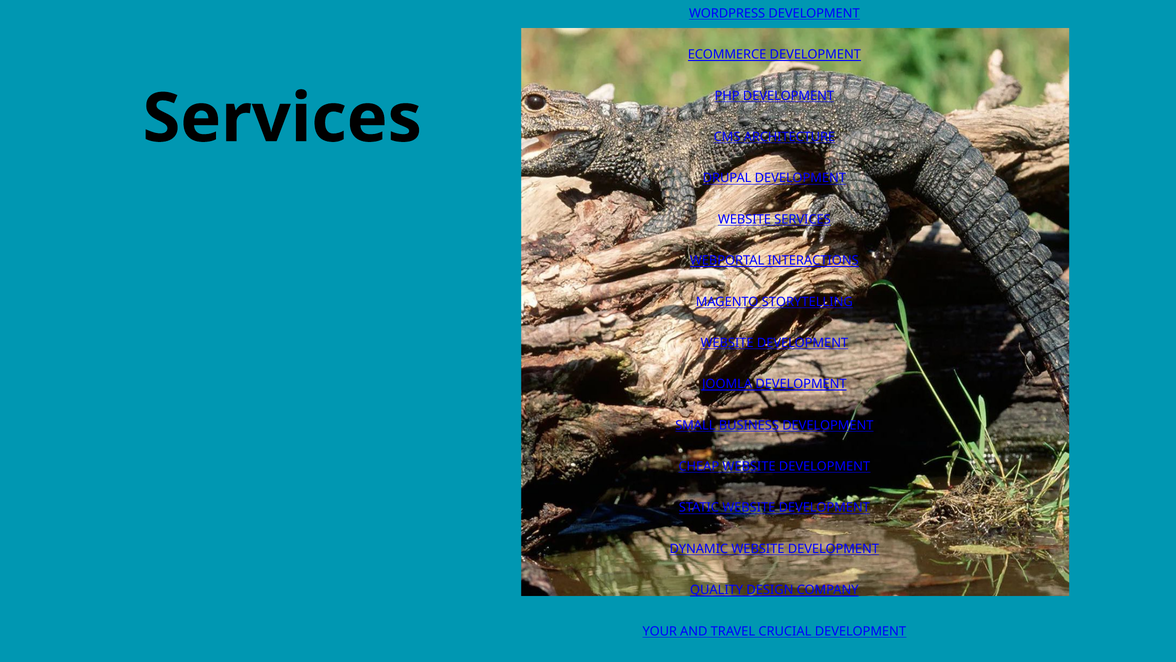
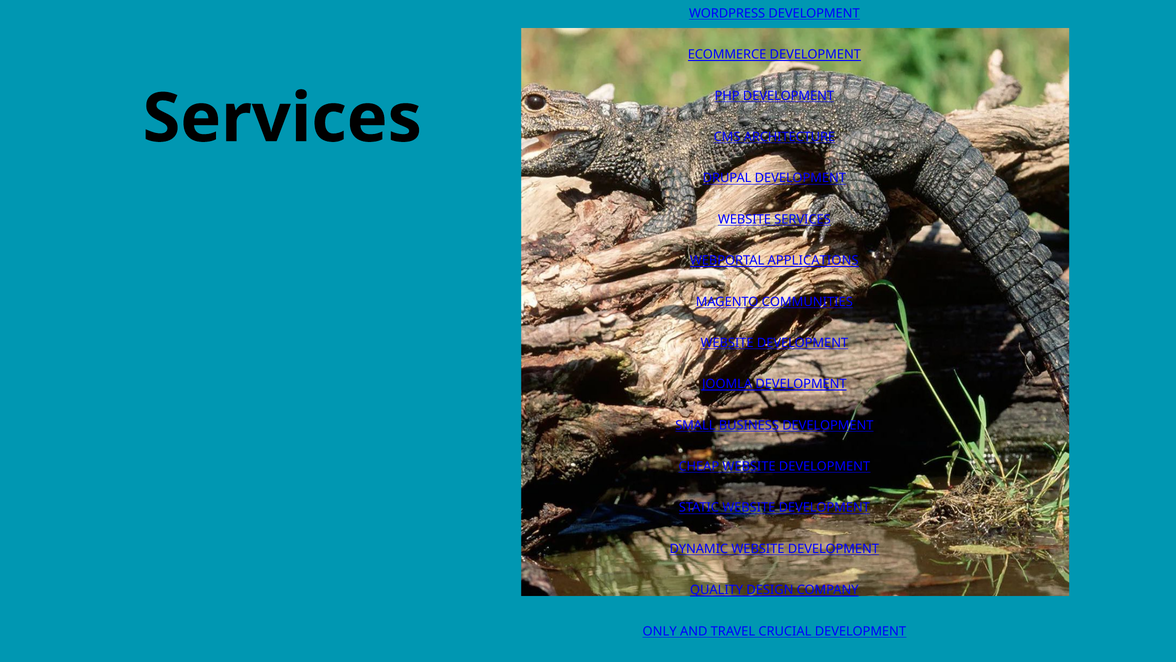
INTERACTIONS: INTERACTIONS -> APPLICATIONS (813, 260)
STORYTELLING: STORYTELLING -> COMMUNITIES (807, 302)
YOUR: YOUR -> ONLY (660, 631)
